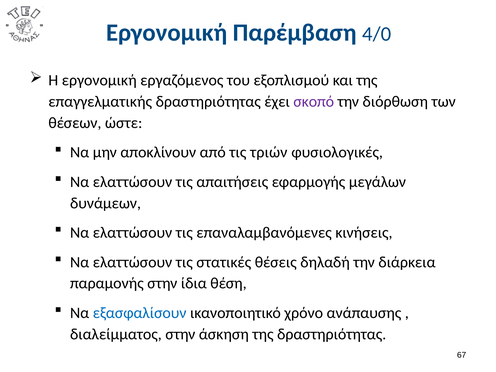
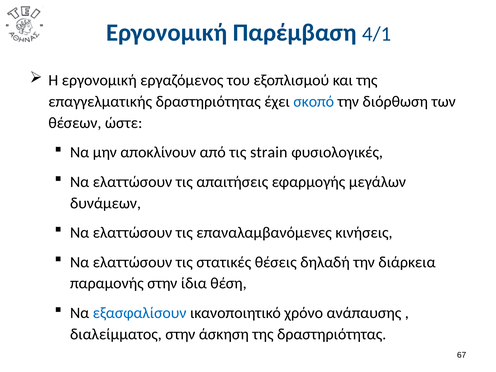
4/0: 4/0 -> 4/1 (377, 34)
σκοπό colour: purple -> blue (314, 102)
τριών: τριών -> strain (269, 152)
